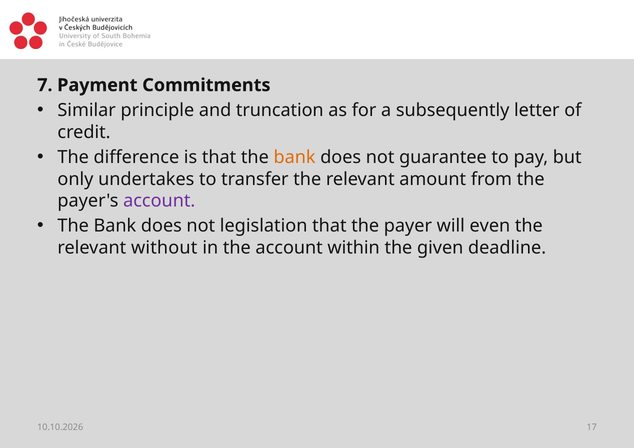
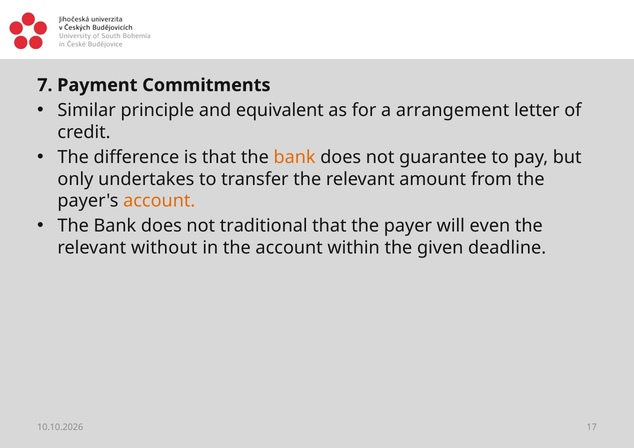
truncation: truncation -> equivalent (280, 111)
subsequently: subsequently -> arrangement (453, 111)
account colour: purple -> orange (159, 201)
legislation: legislation -> traditional (264, 226)
